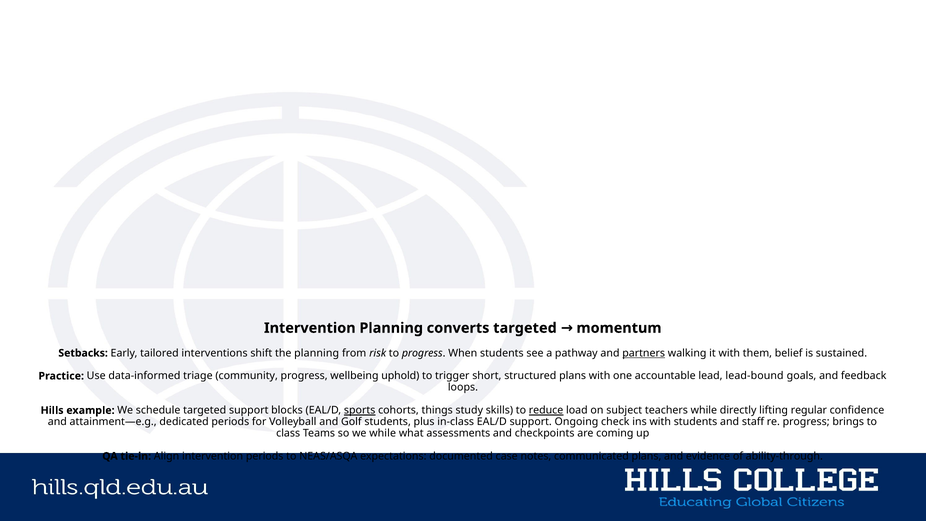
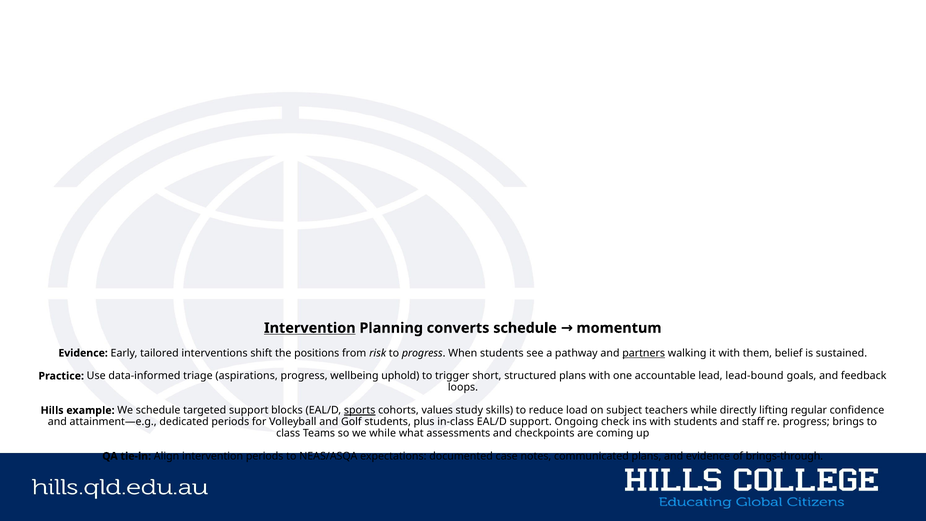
Intervention underline: none -> present (310, 328)
converts targeted: targeted -> schedule (525, 328)
Setbacks: Setbacks -> Evidence (83, 353)
the planning: planning -> positions (317, 353)
community: community -> aspirations (247, 376)
things: things -> values (437, 410)
reduce underline: present -> none (546, 410)
ability‑through: ability‑through -> brings‑through (784, 456)
